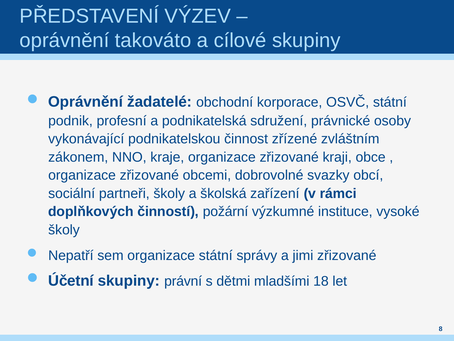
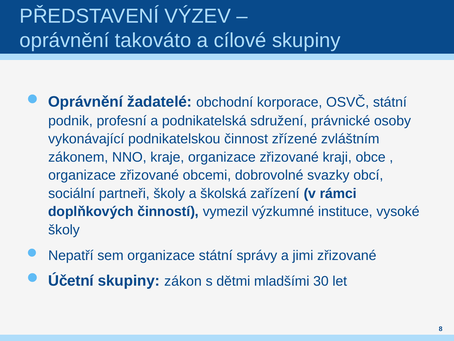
požární: požární -> vymezil (226, 211)
právní: právní -> zákon (183, 281)
18: 18 -> 30 (321, 281)
